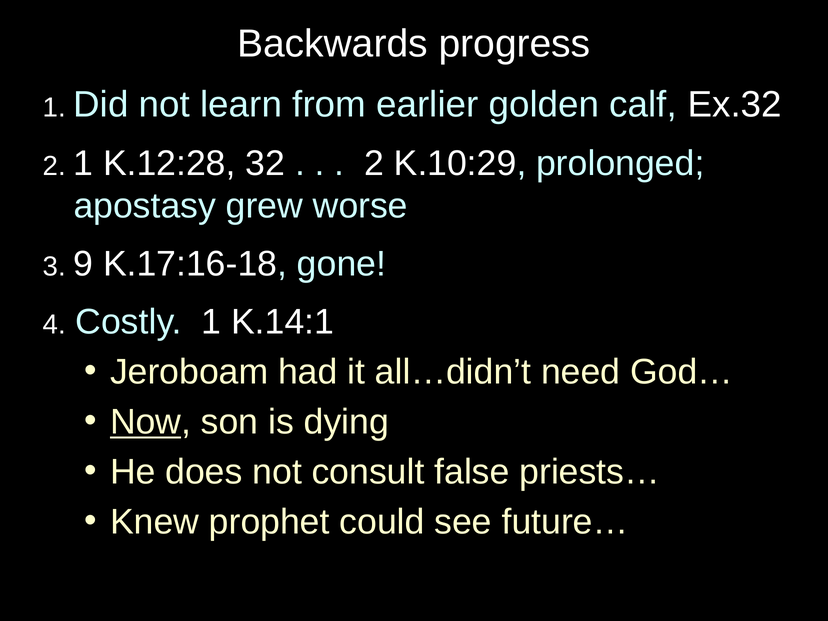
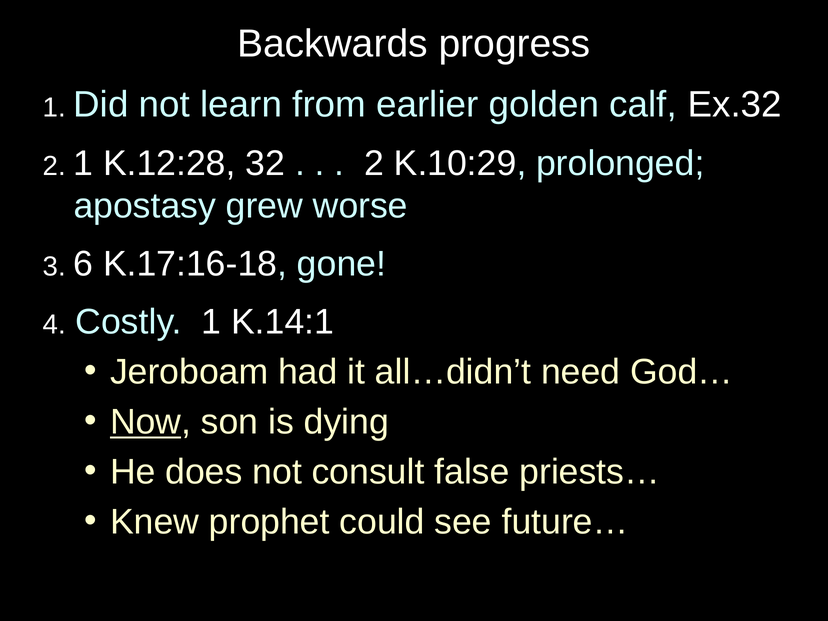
9: 9 -> 6 (83, 264)
